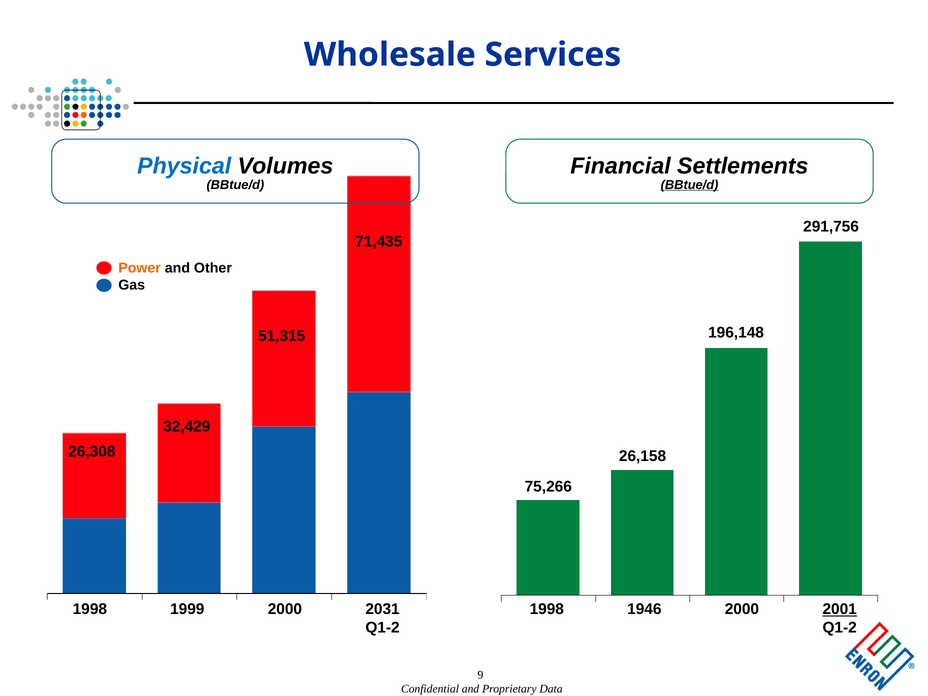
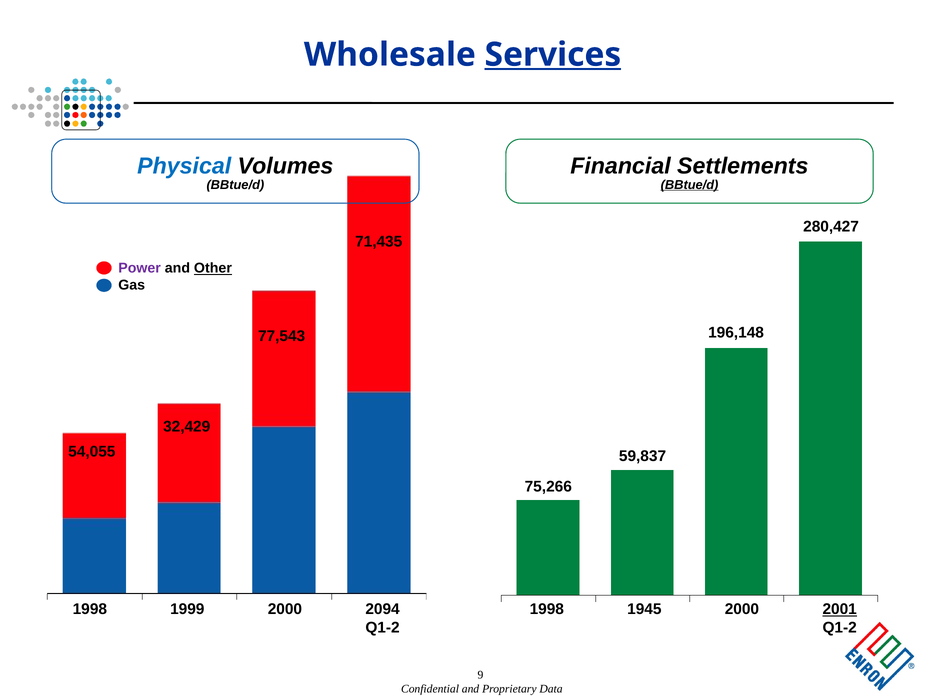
Services underline: none -> present (553, 55)
291,756: 291,756 -> 280,427 (831, 227)
Power colour: orange -> purple (140, 268)
Other underline: none -> present (213, 268)
51,315: 51,315 -> 77,543 (282, 336)
26,308: 26,308 -> 54,055 (92, 452)
26,158: 26,158 -> 59,837 (643, 456)
2031: 2031 -> 2094 (383, 609)
1946: 1946 -> 1945 (644, 609)
